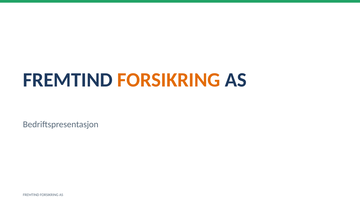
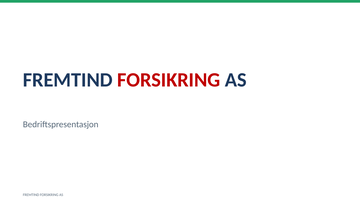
FORSIKRING colour: orange -> red (169, 80)
